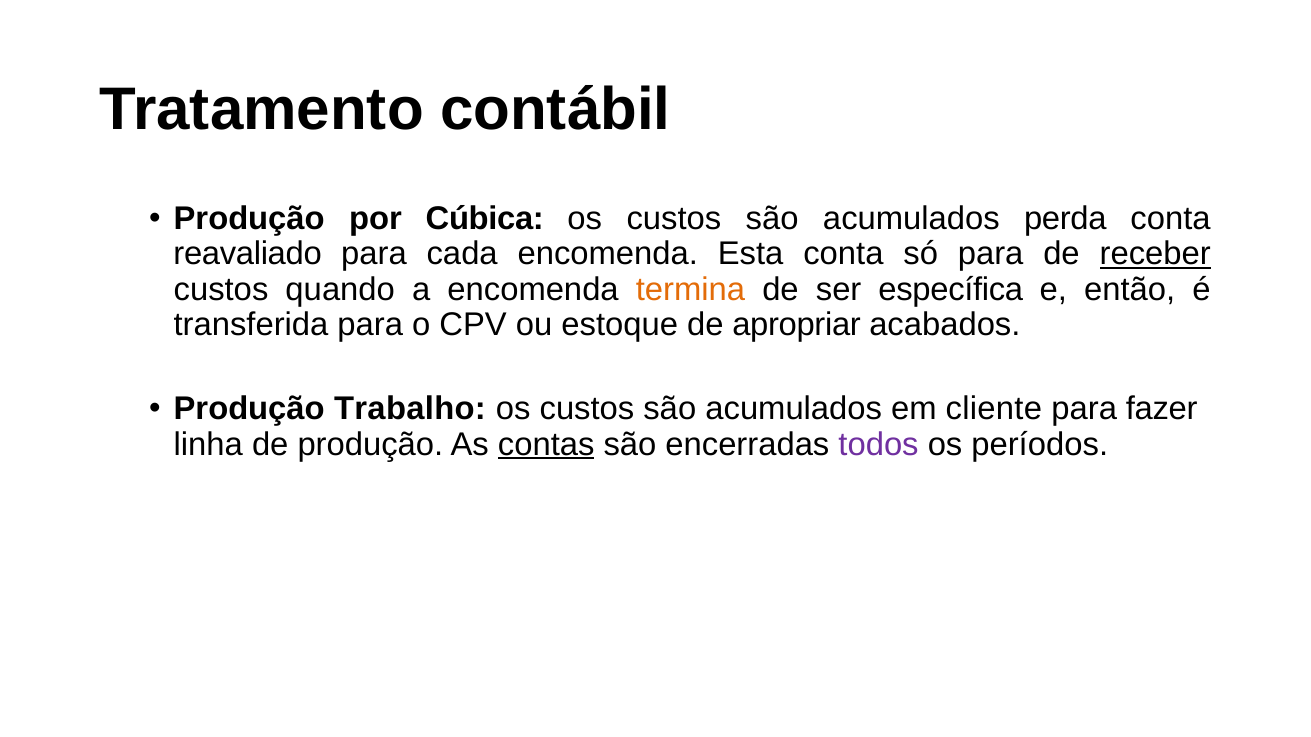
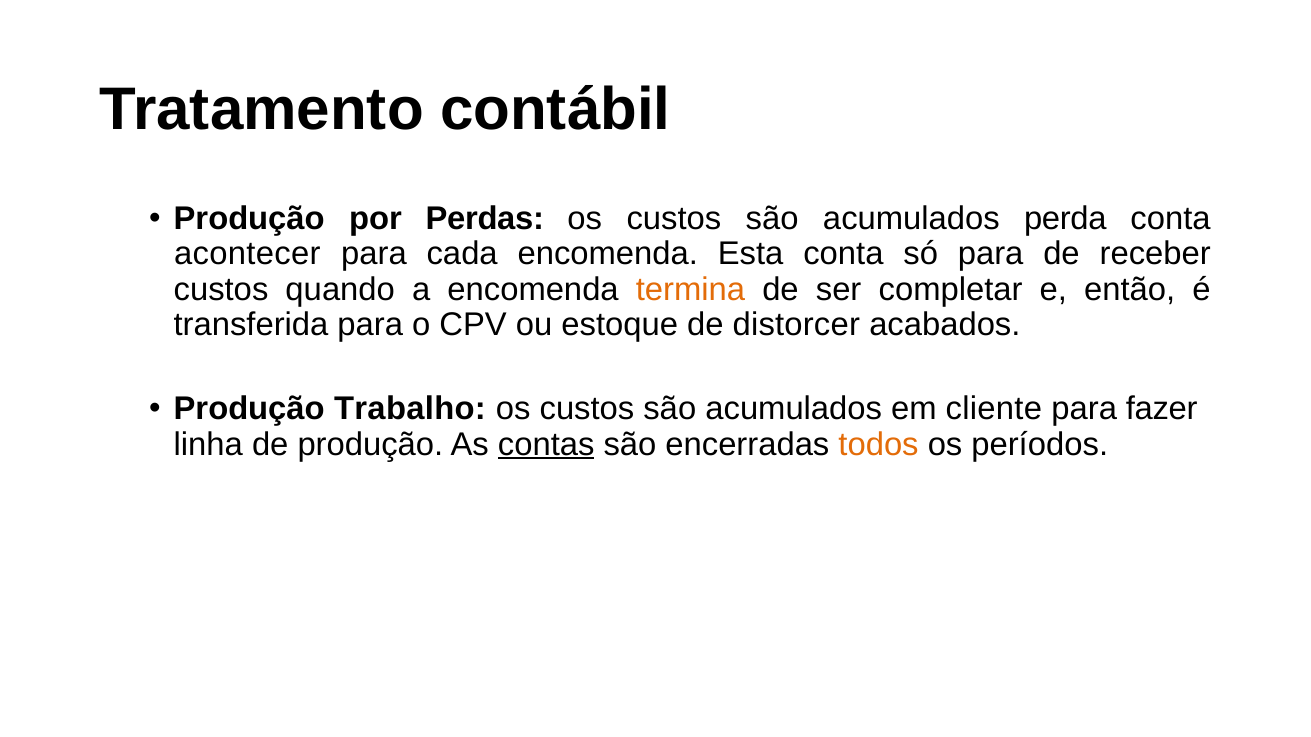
Cúbica: Cúbica -> Perdas (485, 219)
reavaliado: reavaliado -> acontecer (247, 254)
receber underline: present -> none (1155, 254)
específica: específica -> completar (951, 289)
apropriar: apropriar -> distorcer (796, 325)
todos colour: purple -> orange (879, 445)
